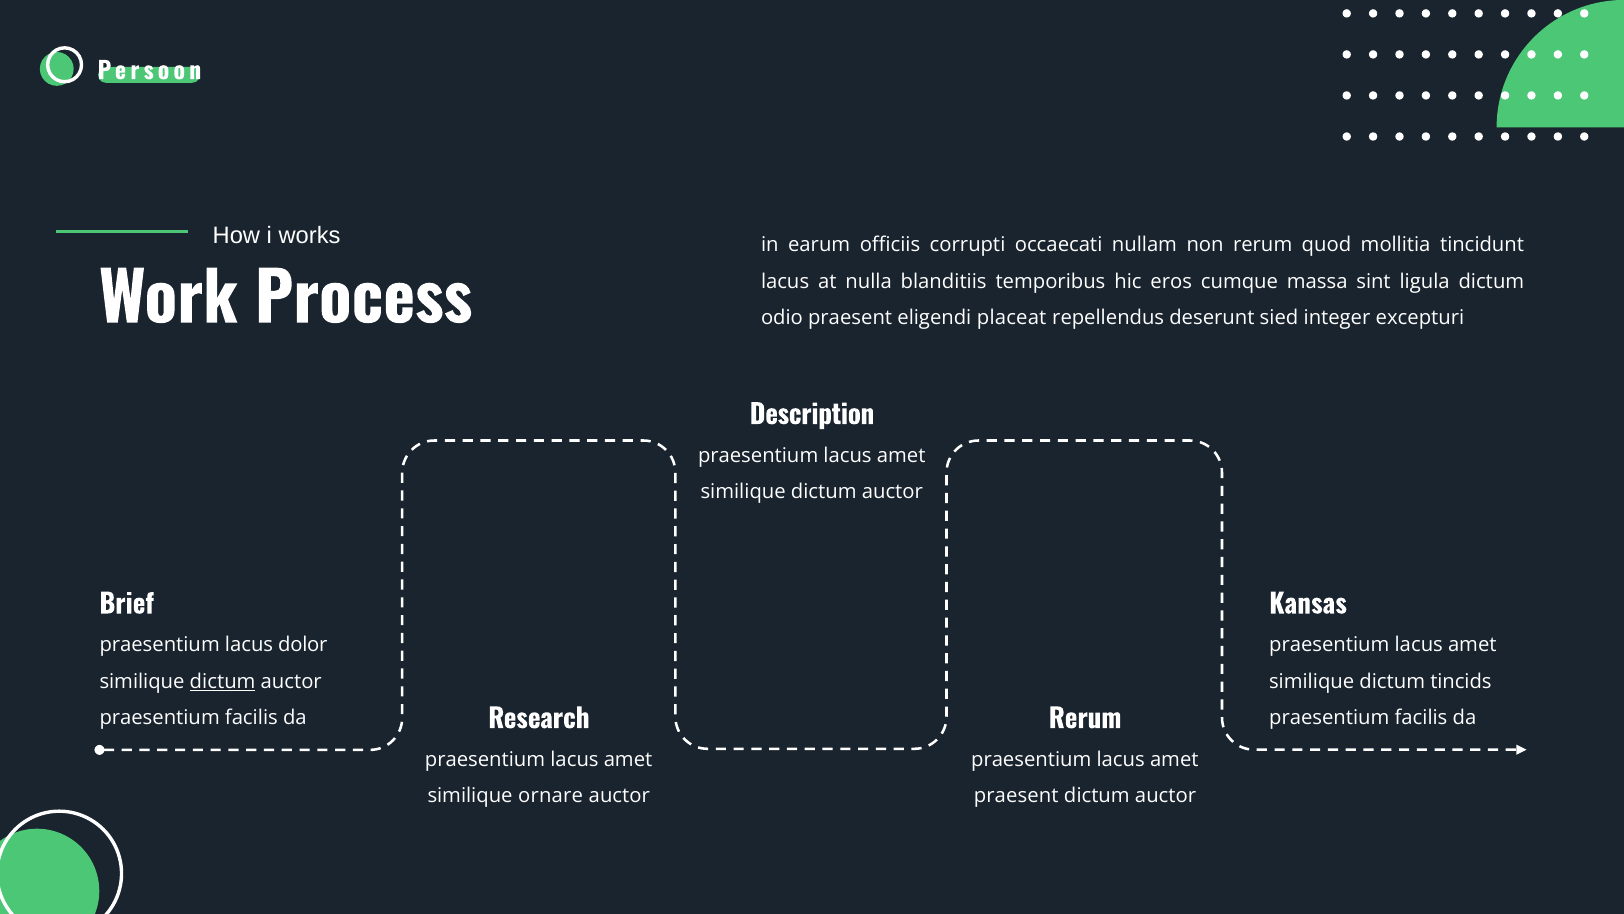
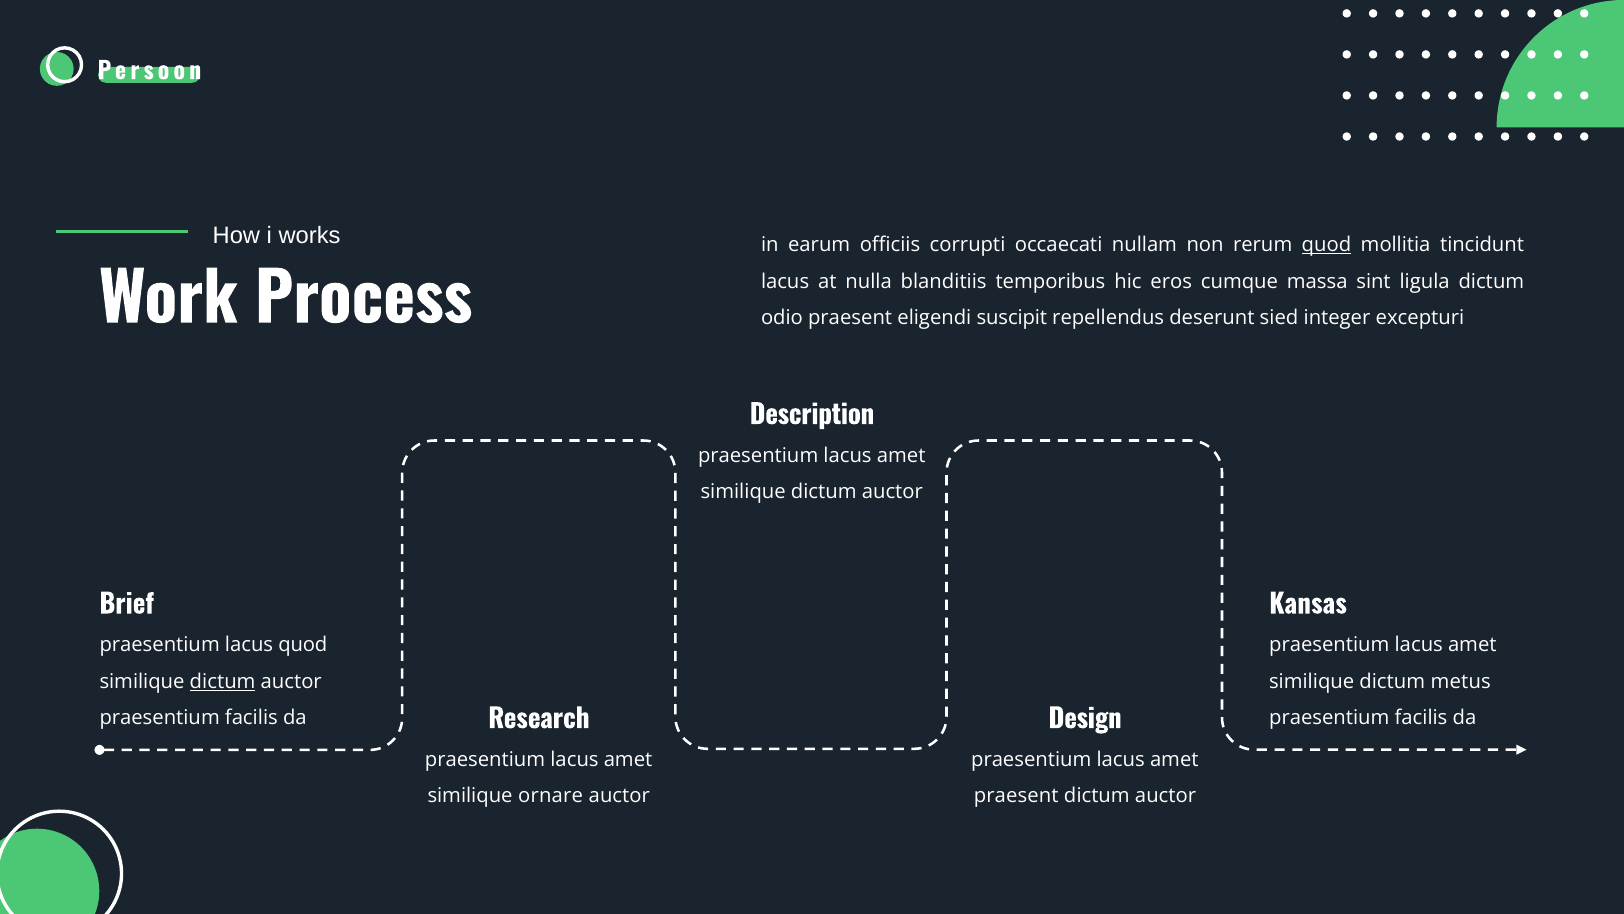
quod underline: none -> present (1326, 245)
placeat: placeat -> suscipit (1012, 318)
lacus dolor: dolor -> quod (303, 645)
tincids: tincids -> metus (1461, 681)
Rerum: Rerum -> Design (1085, 719)
